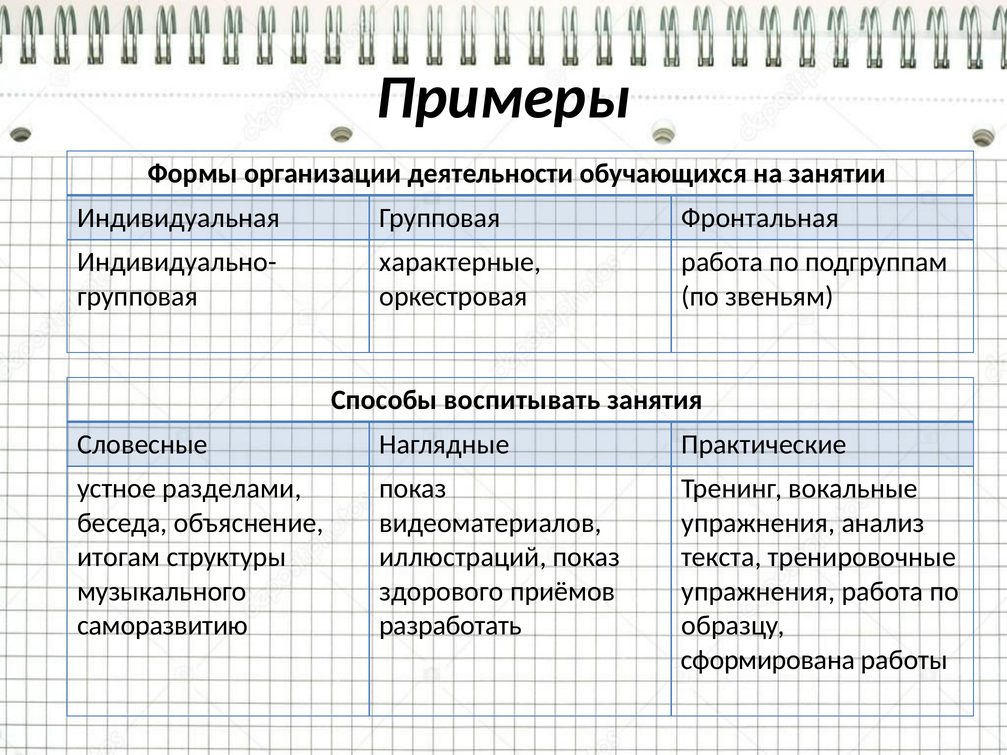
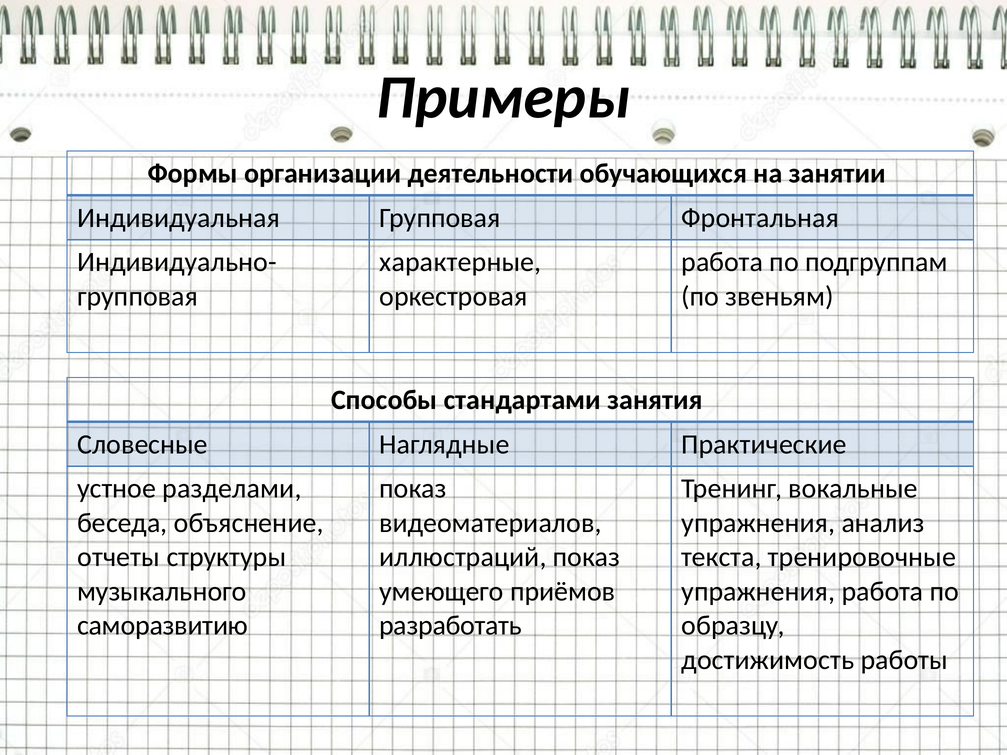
воспитывать: воспитывать -> стандартами (522, 400)
итогам: итогам -> отчеты (119, 557)
здорового: здорового -> умеющего (442, 592)
сформирована: сформирована -> достижимость (768, 660)
